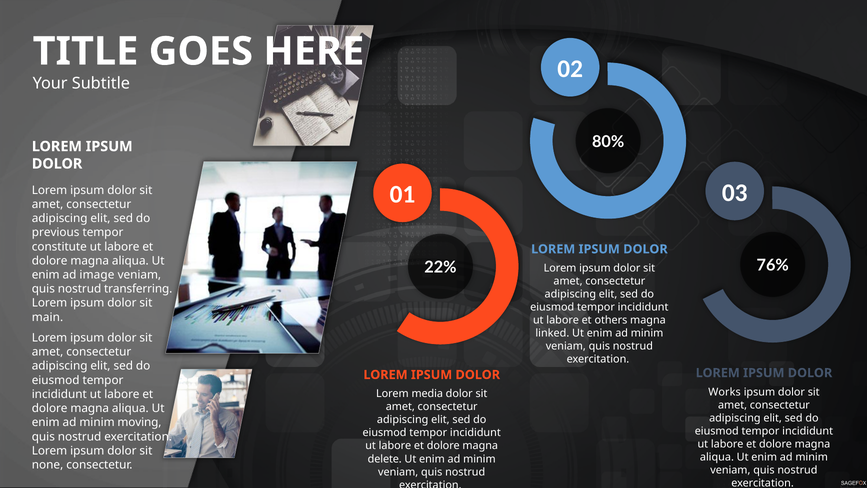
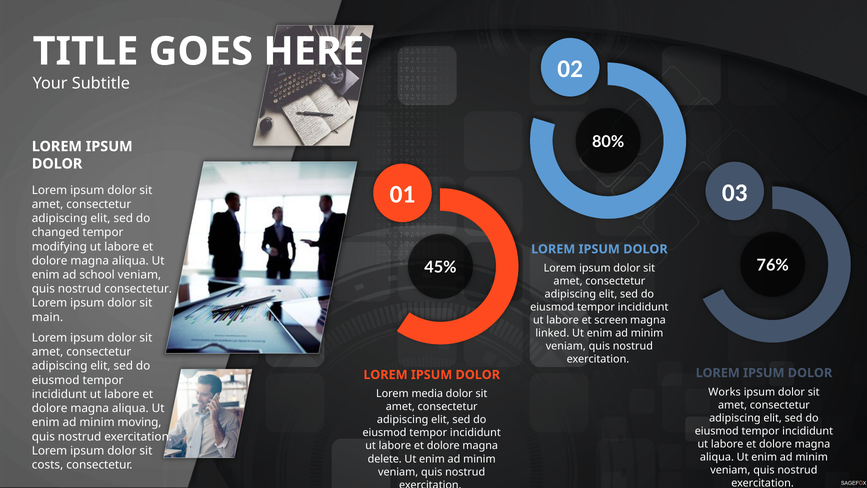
previous: previous -> changed (56, 232)
constitute: constitute -> modifying (59, 246)
22%: 22% -> 45% (440, 267)
image: image -> school (97, 275)
nostrud transferring: transferring -> consectetur (138, 289)
others: others -> screen (611, 320)
none: none -> costs (48, 465)
